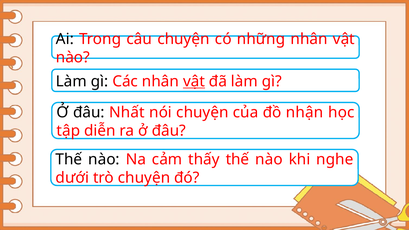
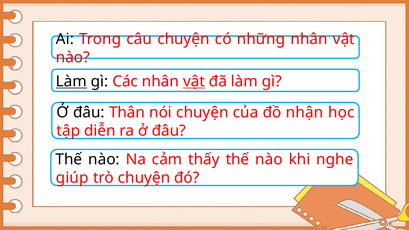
Làm underline: none -> present (71, 81)
Nhất: Nhất -> Thân (127, 112)
dưới: dưới -> giúp (72, 178)
